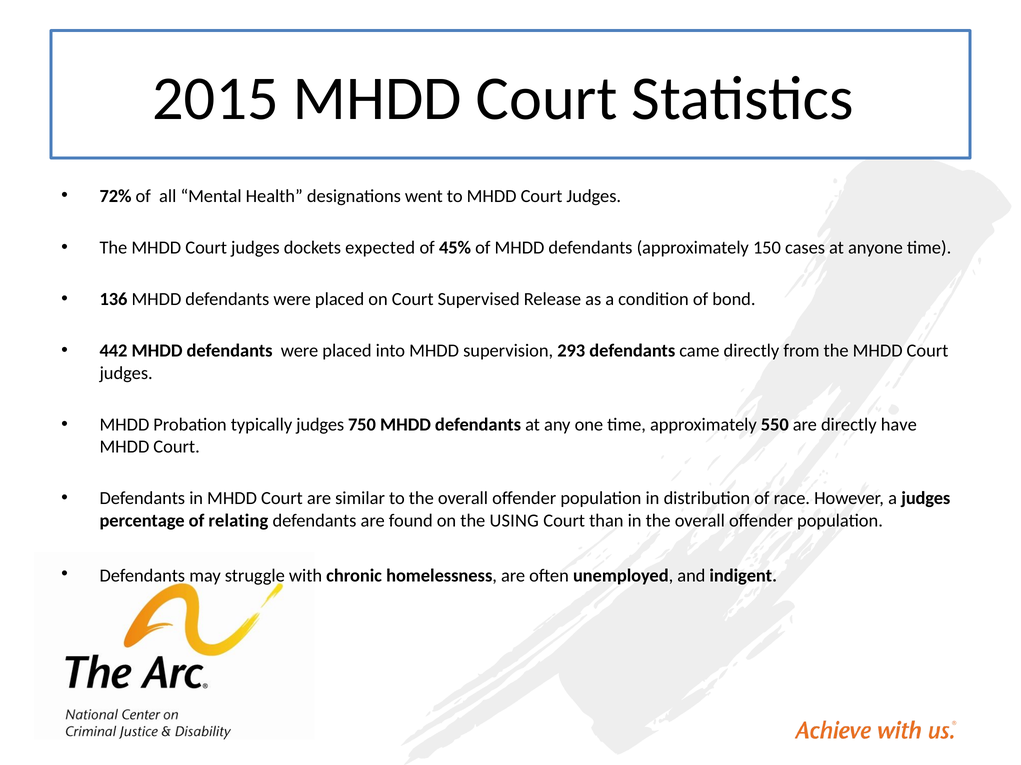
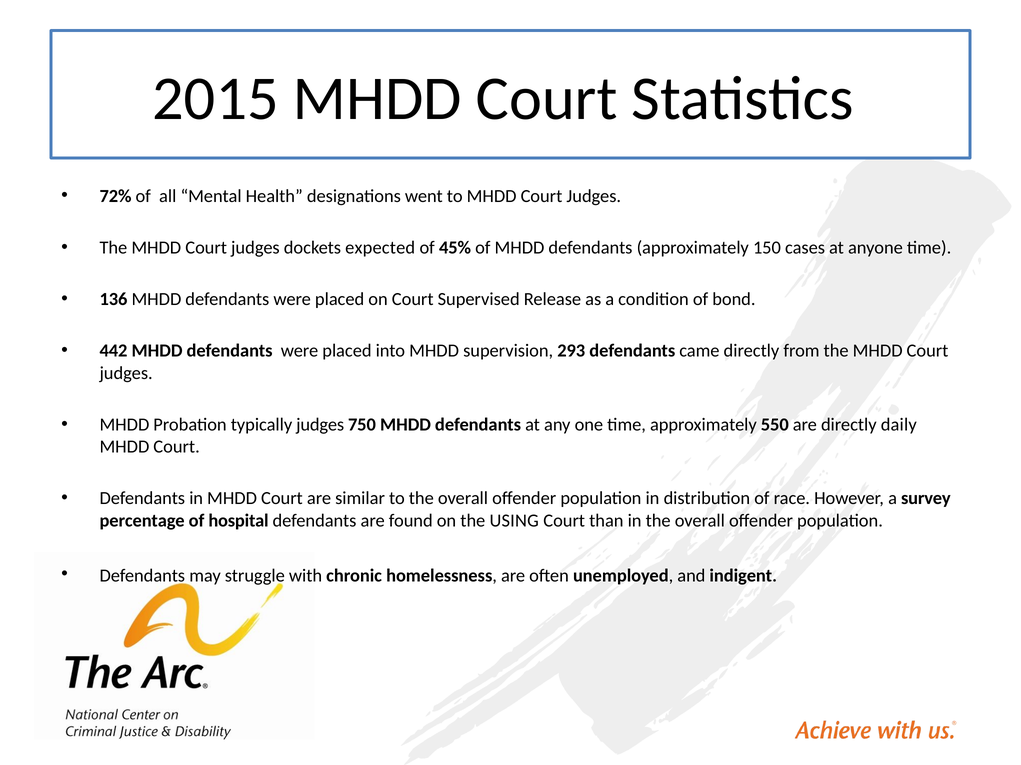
have: have -> daily (899, 425)
a judges: judges -> survey (926, 499)
relating: relating -> hospital (239, 521)
